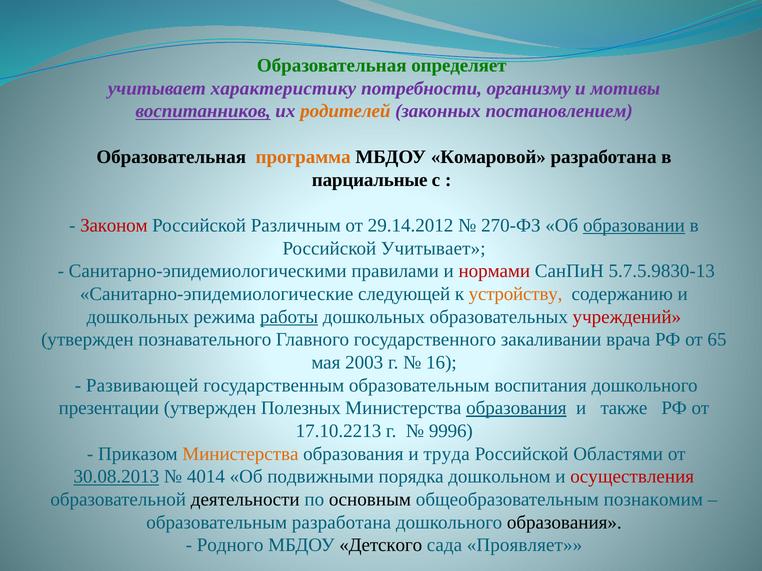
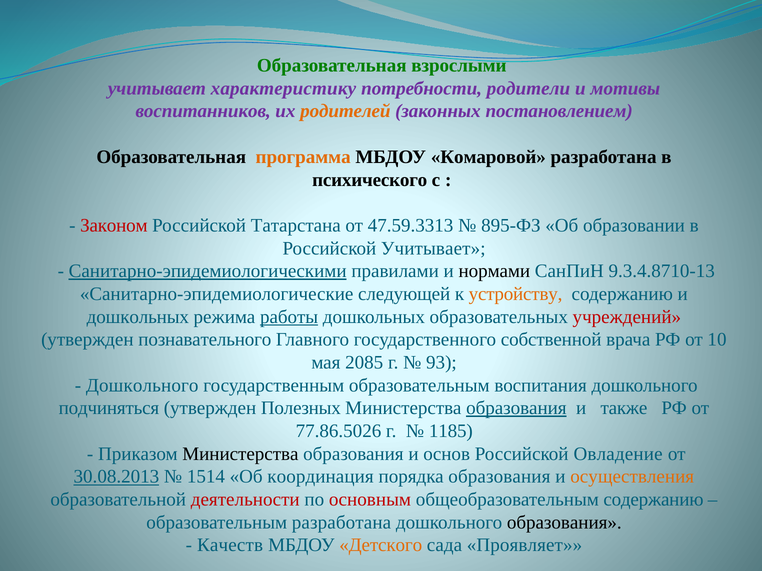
определяет: определяет -> взрослыми (459, 66)
организму: организму -> родители (528, 88)
воспитанников underline: present -> none (203, 111)
парциальные: парциальные -> психического (370, 180)
Различным: Различным -> Татарстана (296, 226)
29.14.2012: 29.14.2012 -> 47.59.3313 (411, 226)
270-ФЗ: 270-ФЗ -> 895-ФЗ (511, 226)
образовании underline: present -> none (634, 226)
Санитарно-эпидемиологическими underline: none -> present (208, 271)
нормами colour: red -> black (494, 271)
5.7.5.9830-13: 5.7.5.9830-13 -> 9.3.4.8710-13 (662, 271)
закаливании: закаливании -> собственной (551, 340)
65: 65 -> 10 (717, 340)
2003: 2003 -> 2085 (364, 363)
16: 16 -> 93 (441, 363)
Развивающей: Развивающей -> Дошкольного (142, 386)
презентации: презентации -> подчиняться (109, 408)
17.10.2213: 17.10.2213 -> 77.86.5026 (338, 431)
9996: 9996 -> 1185 (451, 431)
Министерства colour: orange -> black (240, 454)
труда: труда -> основ (447, 454)
Областями: Областями -> Овладение (618, 454)
4014: 4014 -> 1514 (206, 477)
подвижными: подвижными -> координация (321, 477)
порядка дошкольном: дошкольном -> образования (499, 477)
осуществления colour: red -> orange (632, 477)
деятельности colour: black -> red (245, 500)
основным colour: black -> red (370, 500)
общеобразовательным познакомим: познакомим -> содержанию (653, 500)
Родного: Родного -> Качеств (230, 546)
Детского colour: black -> orange (381, 546)
